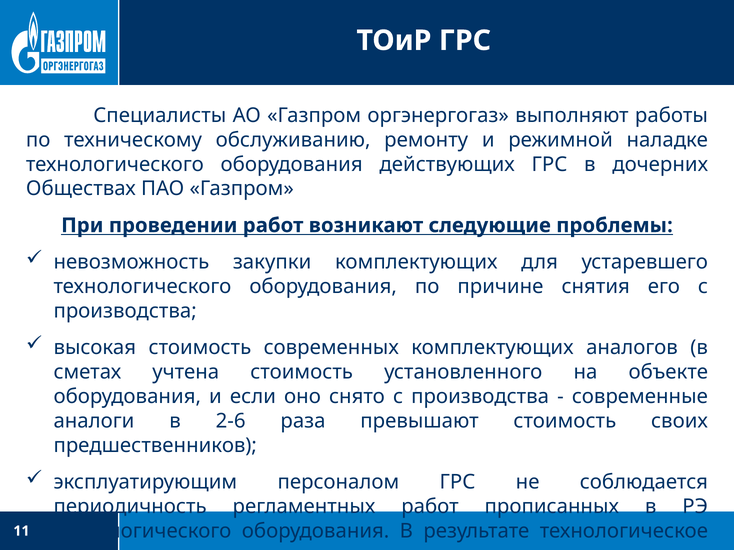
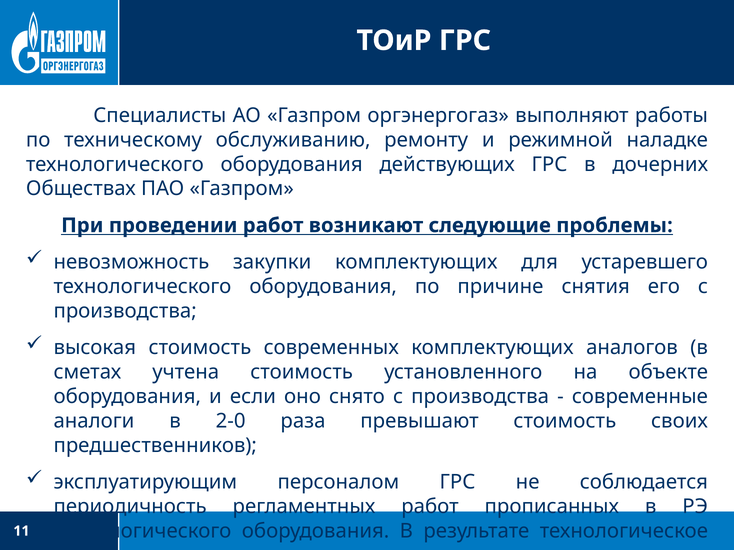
2-6: 2-6 -> 2-0 (231, 421)
